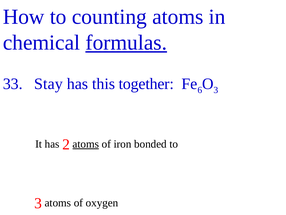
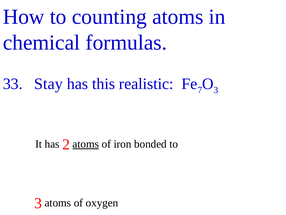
formulas underline: present -> none (126, 43)
together: together -> realistic (146, 84)
6: 6 -> 7 (200, 90)
